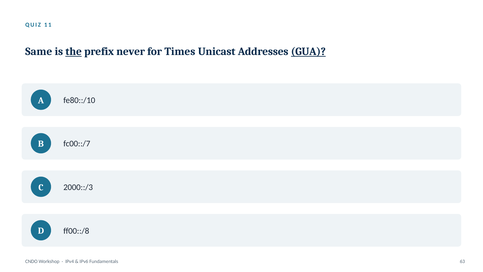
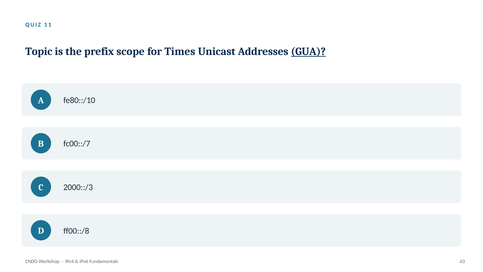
Same: Same -> Topic (39, 51)
the underline: present -> none (74, 51)
never: never -> scope (131, 51)
